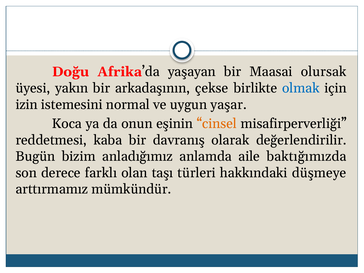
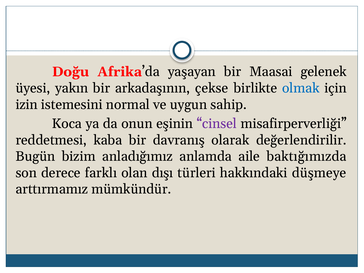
olursak: olursak -> gelenek (324, 72)
yaşar: yaşar -> sahip (229, 105)
cinsel colour: orange -> purple (217, 124)
taşı: taşı -> dışı (163, 173)
